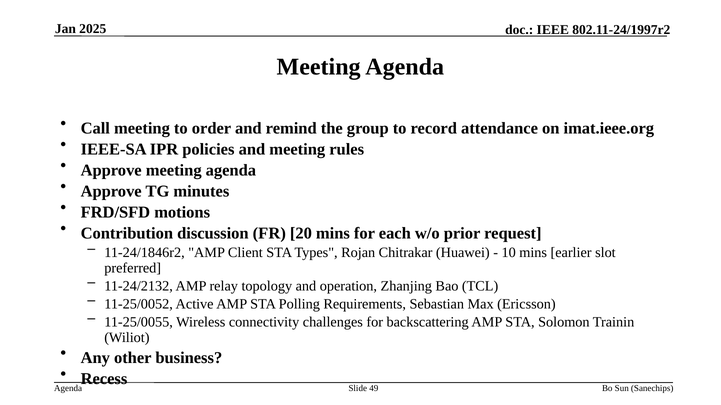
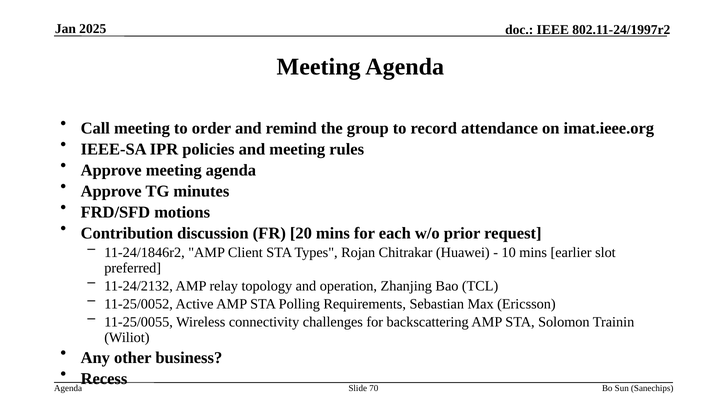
49: 49 -> 70 (374, 389)
